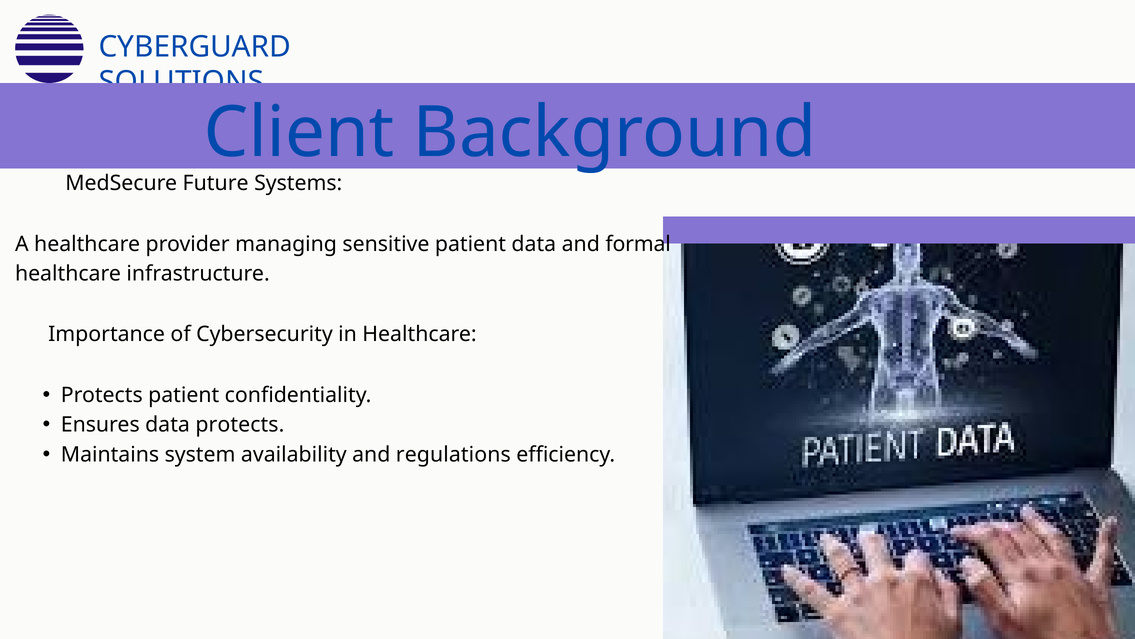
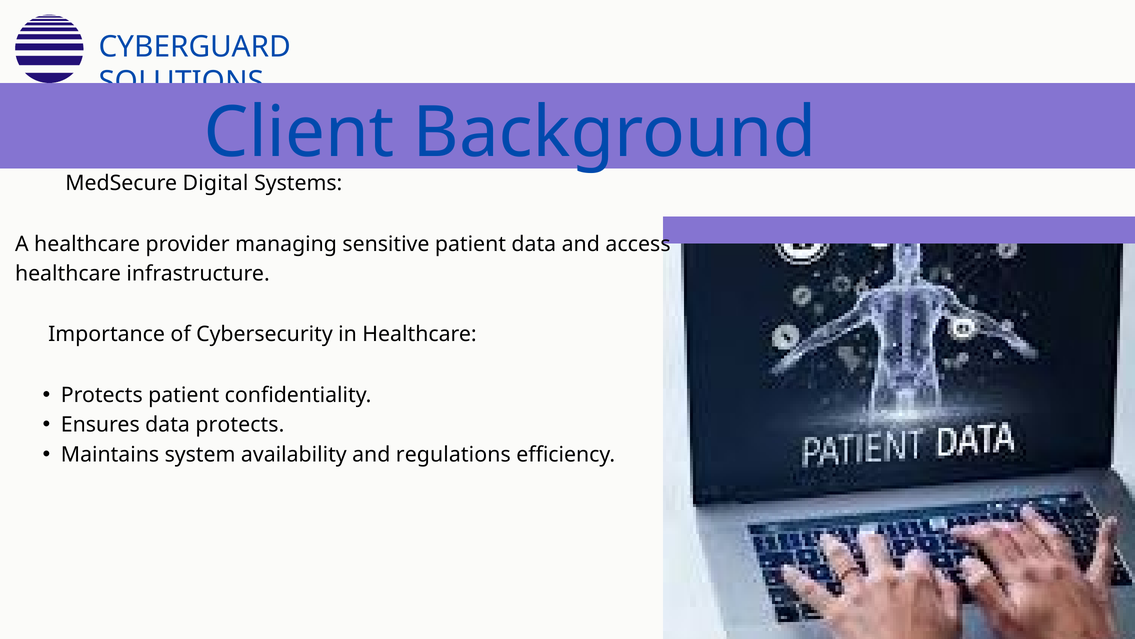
Future: Future -> Digital (216, 183)
formal: formal -> access (638, 244)
